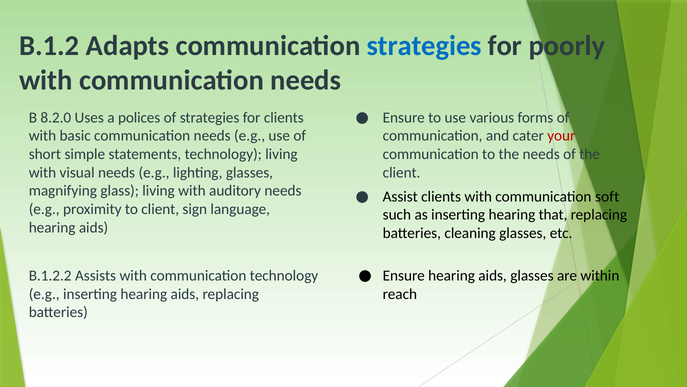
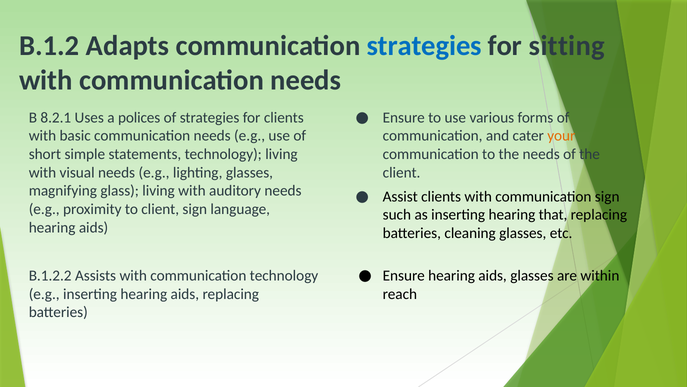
poorly: poorly -> sitting (567, 46)
8.2.0: 8.2.0 -> 8.2.1 (56, 117)
your colour: red -> orange (561, 136)
communication soft: soft -> sign (607, 196)
